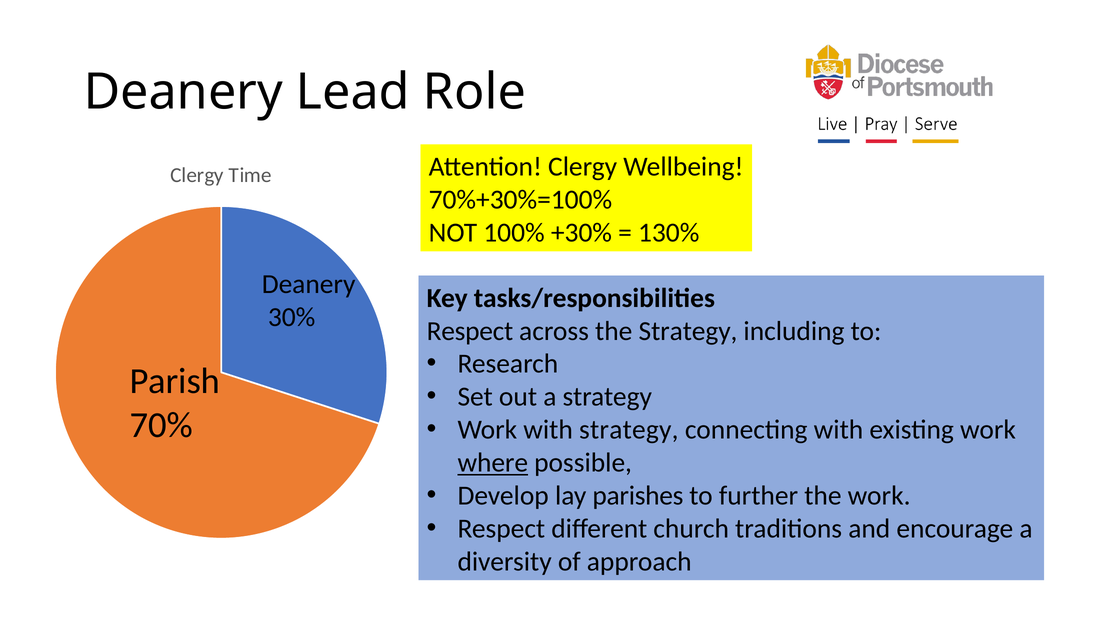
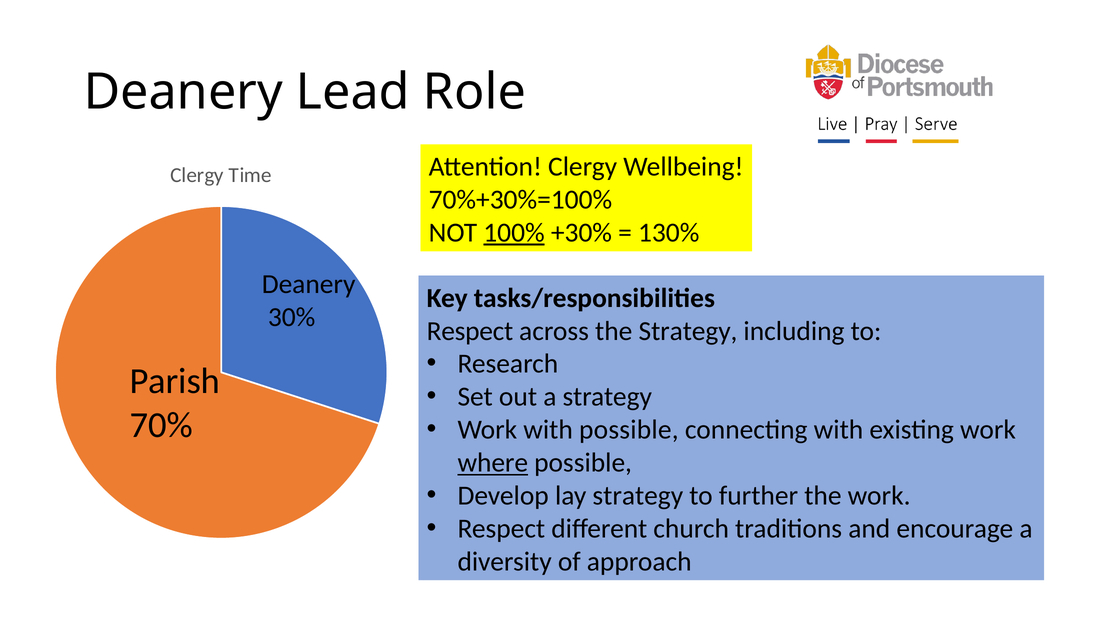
100% underline: none -> present (514, 233)
with strategy: strategy -> possible (629, 430)
lay parishes: parishes -> strategy (638, 495)
